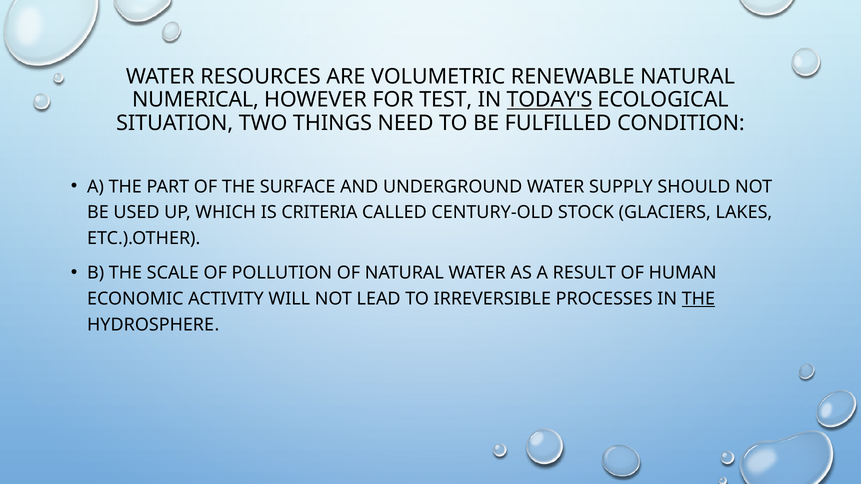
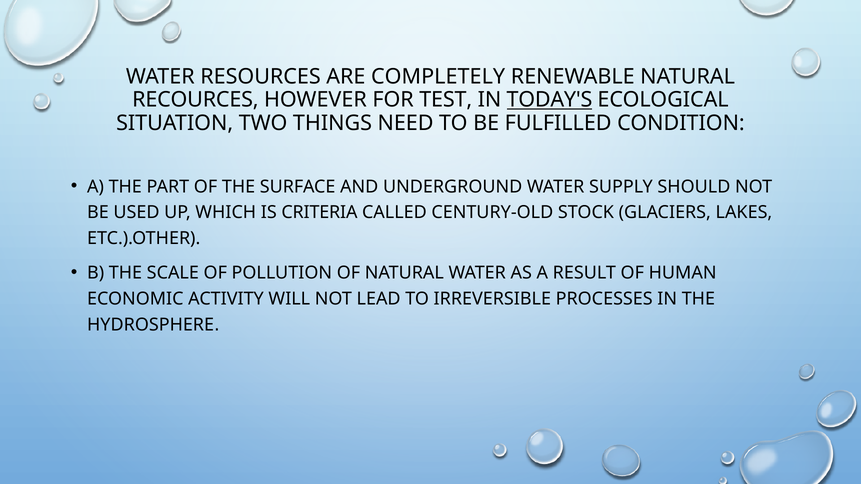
VOLUMETRIC: VOLUMETRIC -> COMPLETELY (438, 77)
NUMERICAL: NUMERICAL -> RECOURCES (195, 100)
THE underline: present -> none (698, 299)
